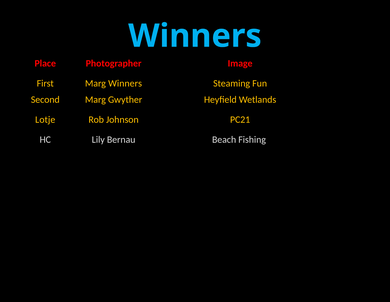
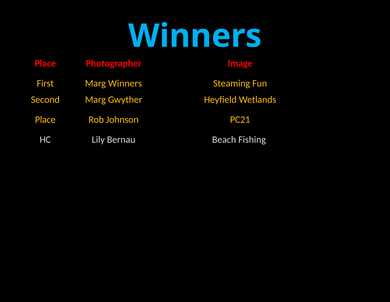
Lotje: Lotje -> Place (45, 119)
